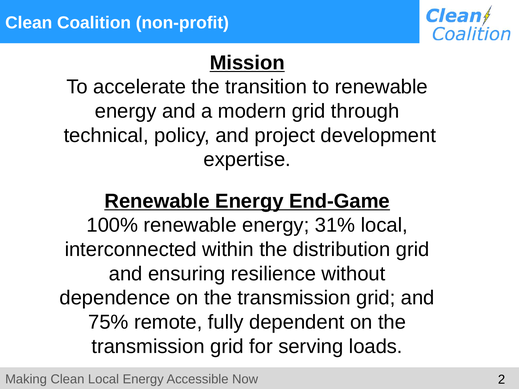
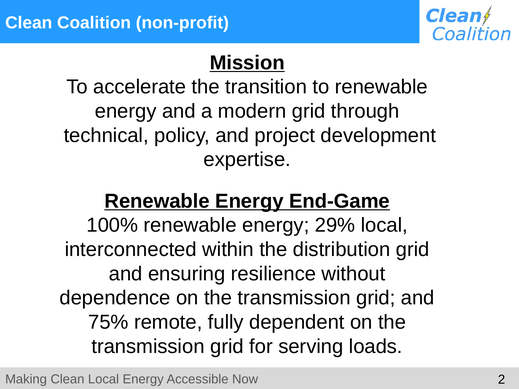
31%: 31% -> 29% (335, 225)
